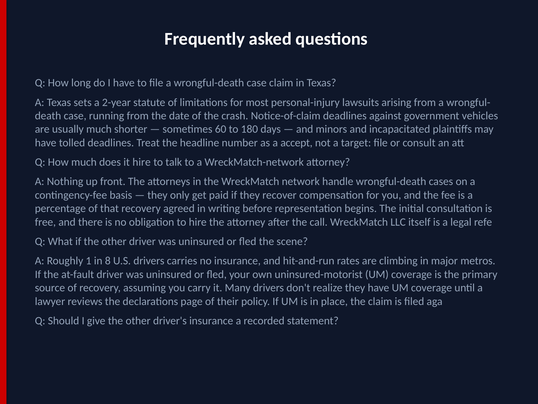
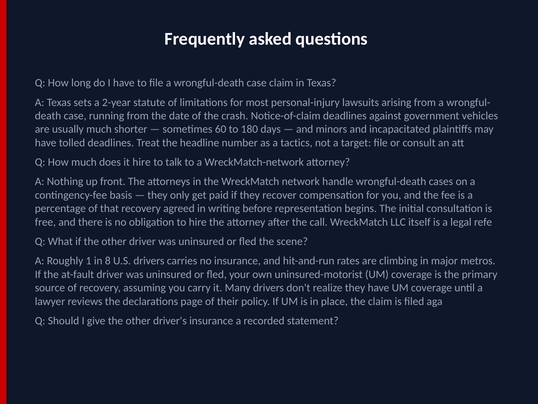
accept: accept -> tactics (296, 143)
